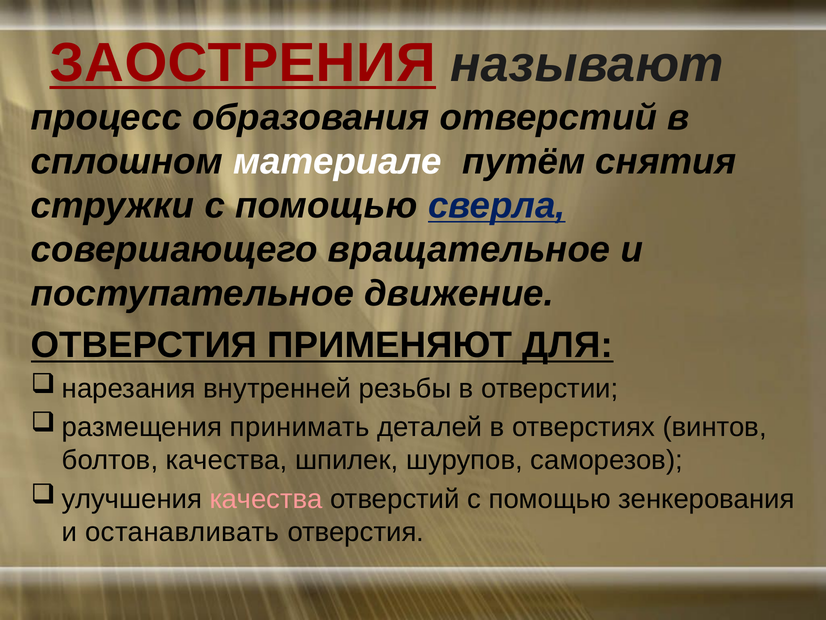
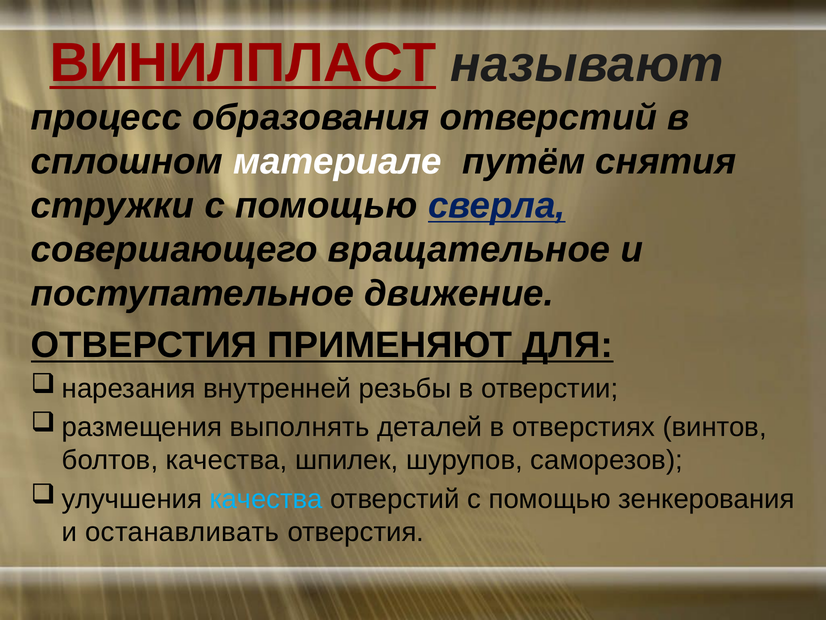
ЗАОСТРЕНИЯ: ЗАОСТРЕНИЯ -> ВИНИЛПЛАСТ (243, 63)
принимать: принимать -> выполнять (300, 427)
качества colour: pink -> light blue (266, 499)
